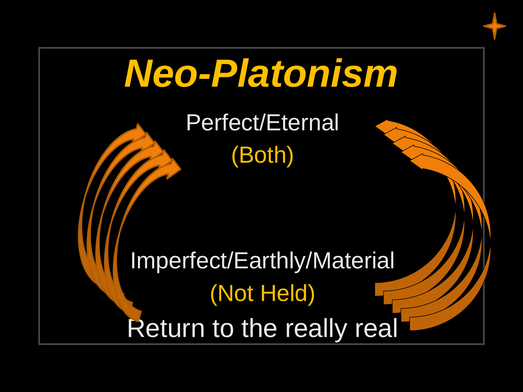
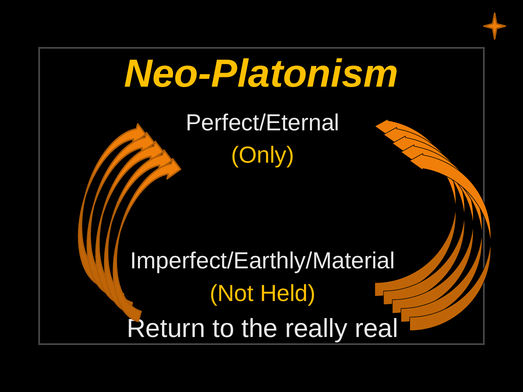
Both: Both -> Only (263, 155)
